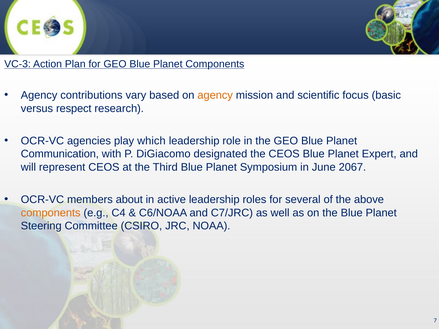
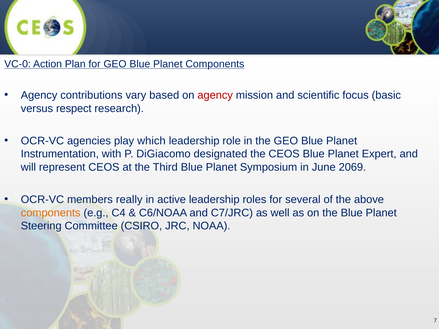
VC-3: VC-3 -> VC-0 (18, 64)
agency colour: orange -> red (215, 95)
Communication: Communication -> Instrumentation (60, 154)
2067: 2067 -> 2069 (352, 167)
about: about -> really (129, 200)
